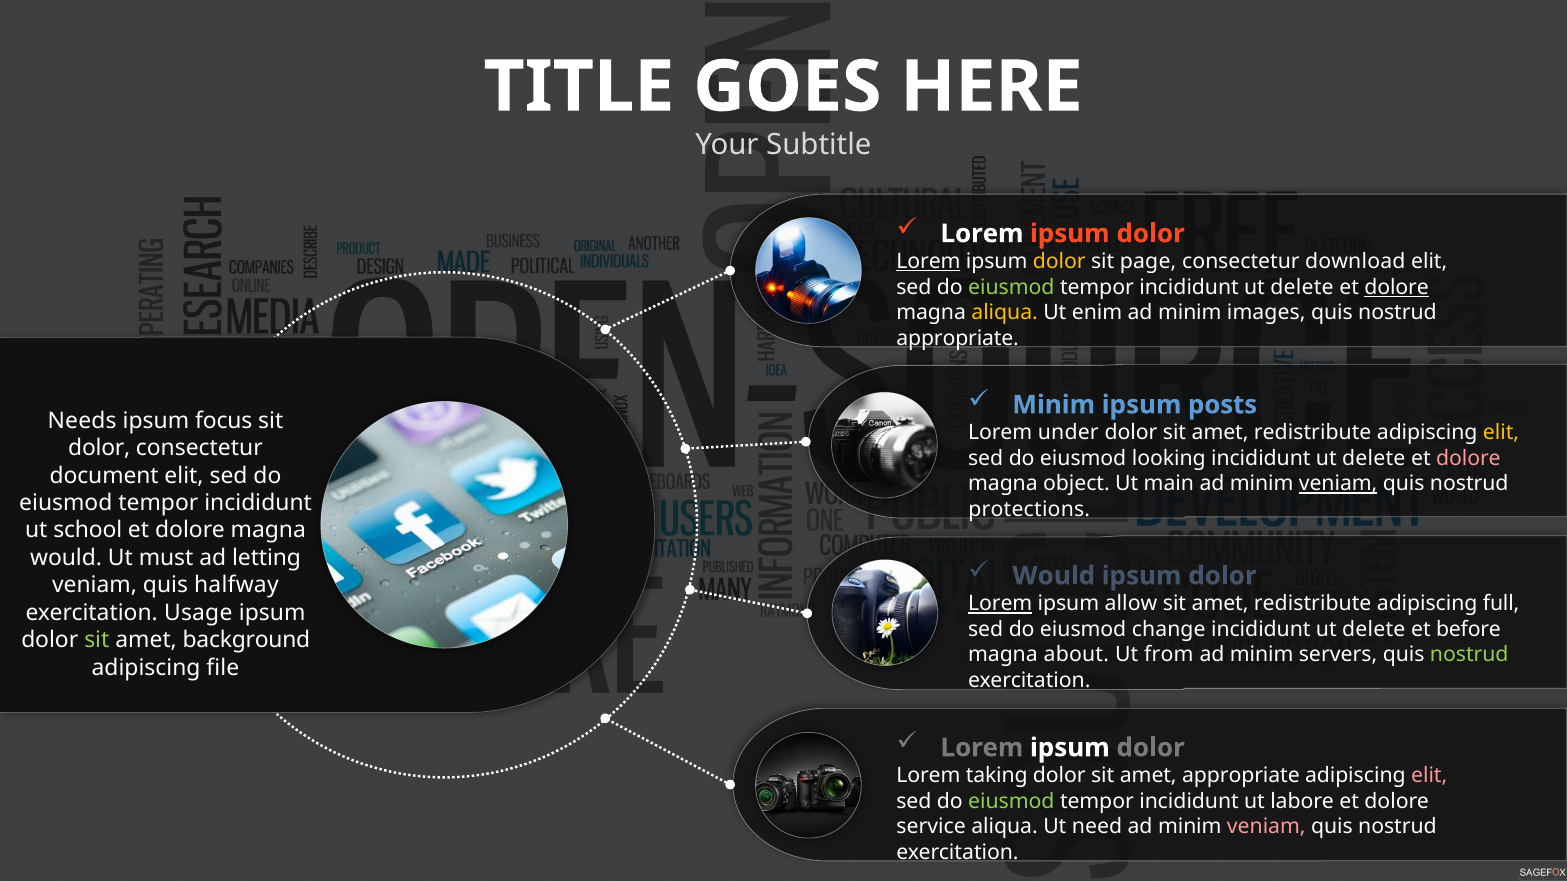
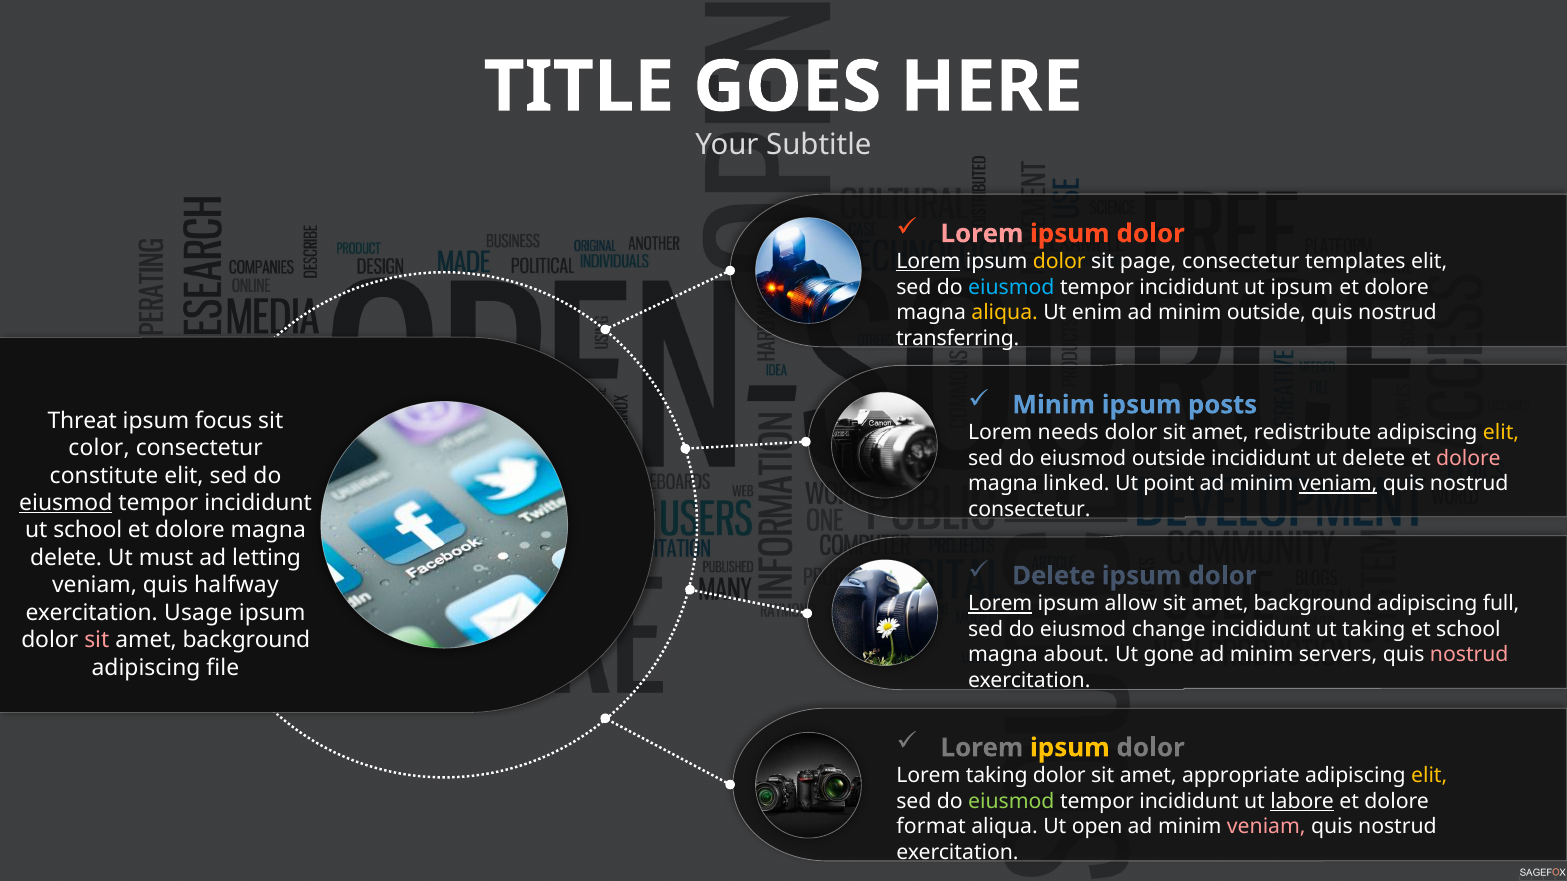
Lorem colour: white -> pink (982, 234)
download: download -> templates (1355, 262)
eiusmod colour: light green -> light blue (1011, 287)
tempor incididunt ut delete: delete -> ipsum (1302, 287)
dolore underline: present -> none (1397, 287)
minim images: images -> outside (1266, 313)
appropriate: appropriate -> transferring (958, 338)
Needs: Needs -> Threat (82, 421)
under: under -> needs (1068, 433)
dolor: dolor -> color (99, 448)
eiusmod looking: looking -> outside (1169, 459)
document: document -> constitute (104, 476)
object: object -> linked (1076, 484)
main: main -> point (1169, 484)
eiusmod underline: none -> present (66, 503)
protections: protections -> consectetur (1029, 510)
would: would -> delete (66, 558)
Would: Would -> Delete (1054, 576)
redistribute: redistribute -> background (1313, 604)
delete: delete -> taking (1374, 630)
et before: before -> school (1468, 630)
sit colour: light green -> pink (97, 640)
from: from -> gone (1169, 655)
nostrud colour: light green -> pink (1469, 655)
ipsum colour: white -> yellow (1070, 748)
elit colour: pink -> yellow (1429, 776)
labore underline: none -> present (1302, 802)
service: service -> format (931, 827)
need: need -> open (1097, 827)
